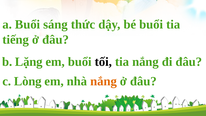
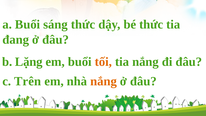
bé buổi: buổi -> thức (151, 24)
tiếng: tiếng -> đang (16, 40)
tối colour: black -> orange (103, 62)
Lòng: Lòng -> Trên (28, 81)
